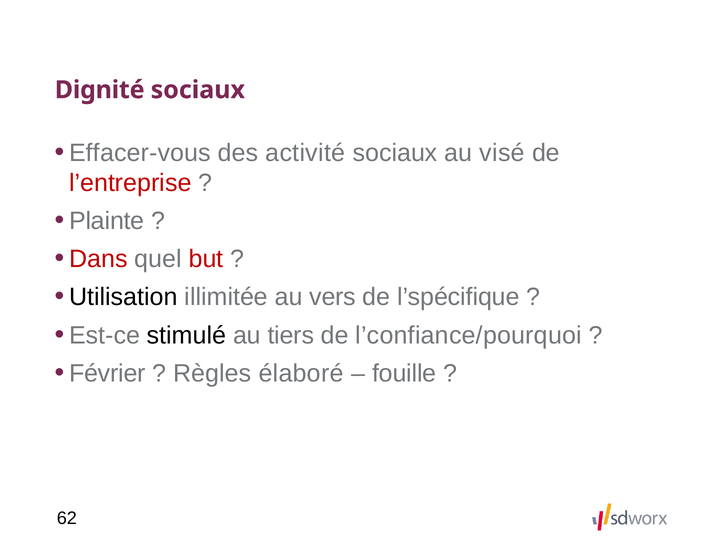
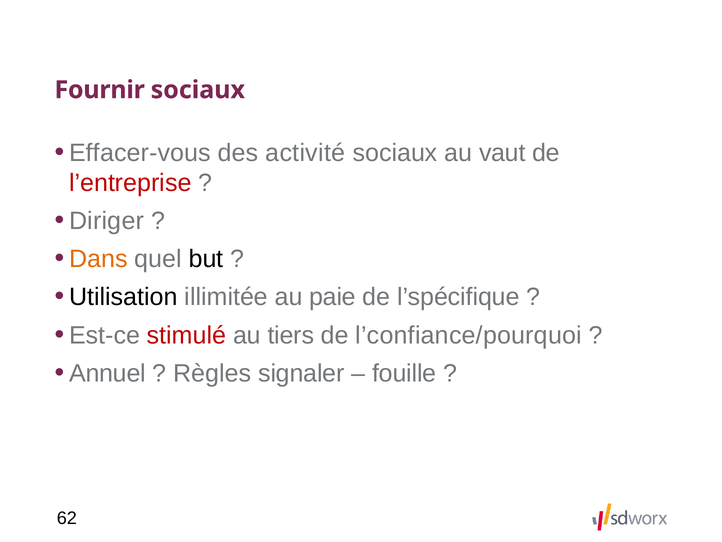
Dignité: Dignité -> Fournir (100, 90)
visé: visé -> vaut (502, 153)
Plainte: Plainte -> Diriger (107, 221)
Dans colour: red -> orange (98, 259)
but colour: red -> black (206, 259)
vers: vers -> paie (333, 297)
stimulé colour: black -> red (187, 335)
Février: Février -> Annuel (107, 373)
élaboré: élaboré -> signaler (301, 373)
